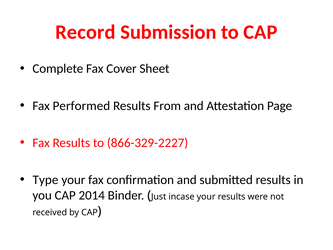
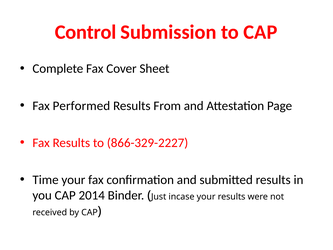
Record: Record -> Control (86, 32)
Type: Type -> Time (46, 180)
